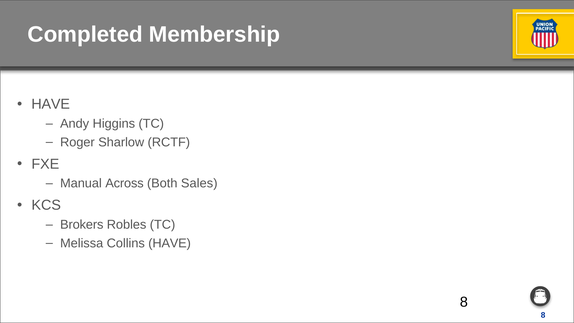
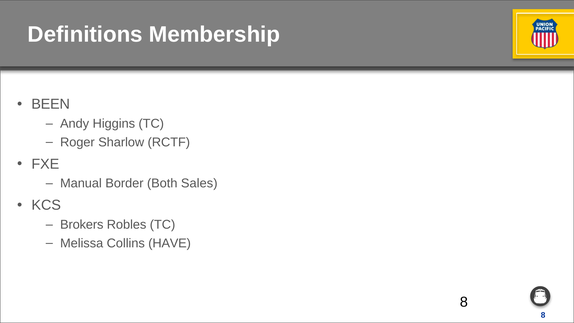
Completed: Completed -> Definitions (85, 35)
HAVE: HAVE -> BEEN (51, 104)
Across: Across -> Border (124, 183)
